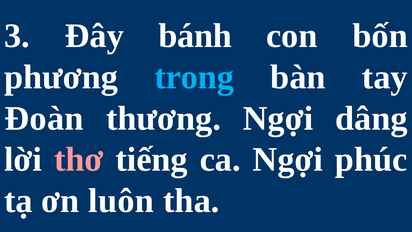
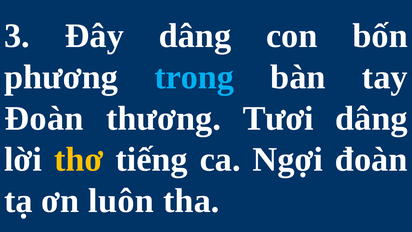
Đây bánh: bánh -> dâng (195, 36)
thương Ngợi: Ngợi -> Tươi (278, 118)
thơ colour: pink -> yellow (79, 159)
Ngợi phúc: phúc -> đoàn (371, 159)
